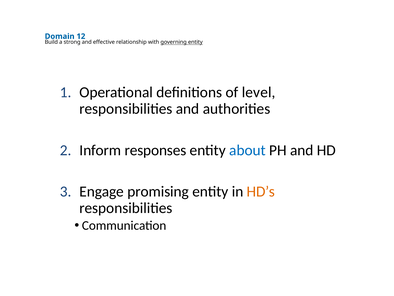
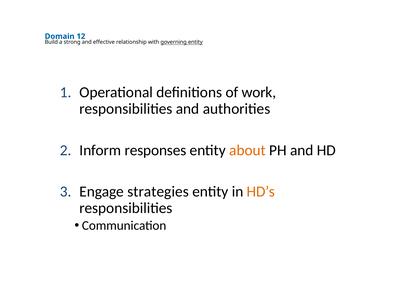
level: level -> work (259, 92)
about colour: blue -> orange (247, 150)
promising: promising -> strategies (158, 191)
